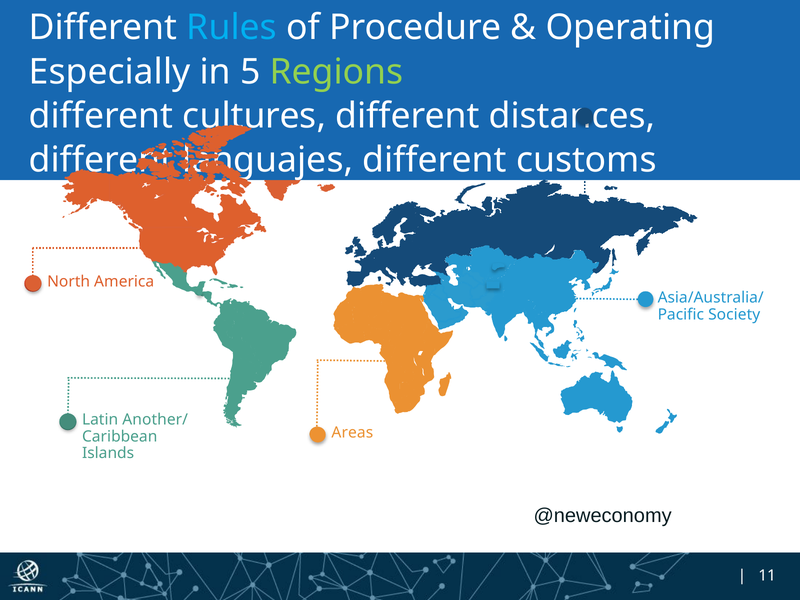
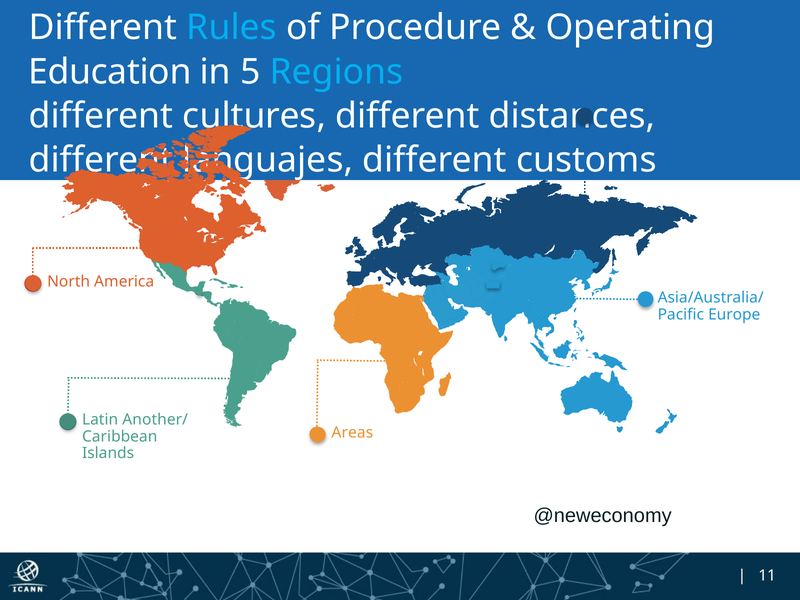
Especially: Especially -> Education (110, 72)
Regions colour: light green -> light blue (337, 72)
Pacific Society: Society -> Europe (734, 314)
